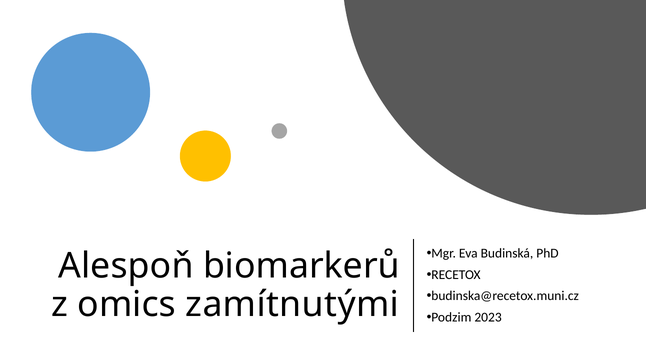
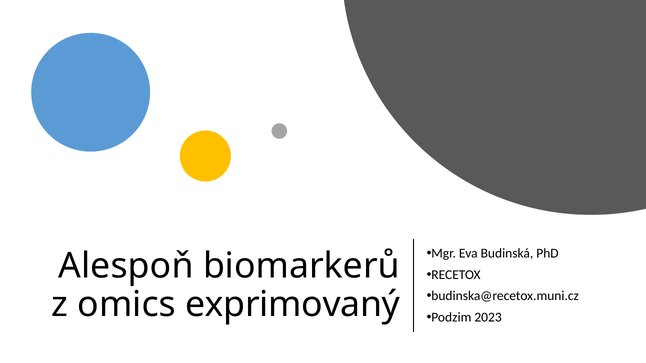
zamítnutými: zamítnutými -> exprimovaný (293, 305)
